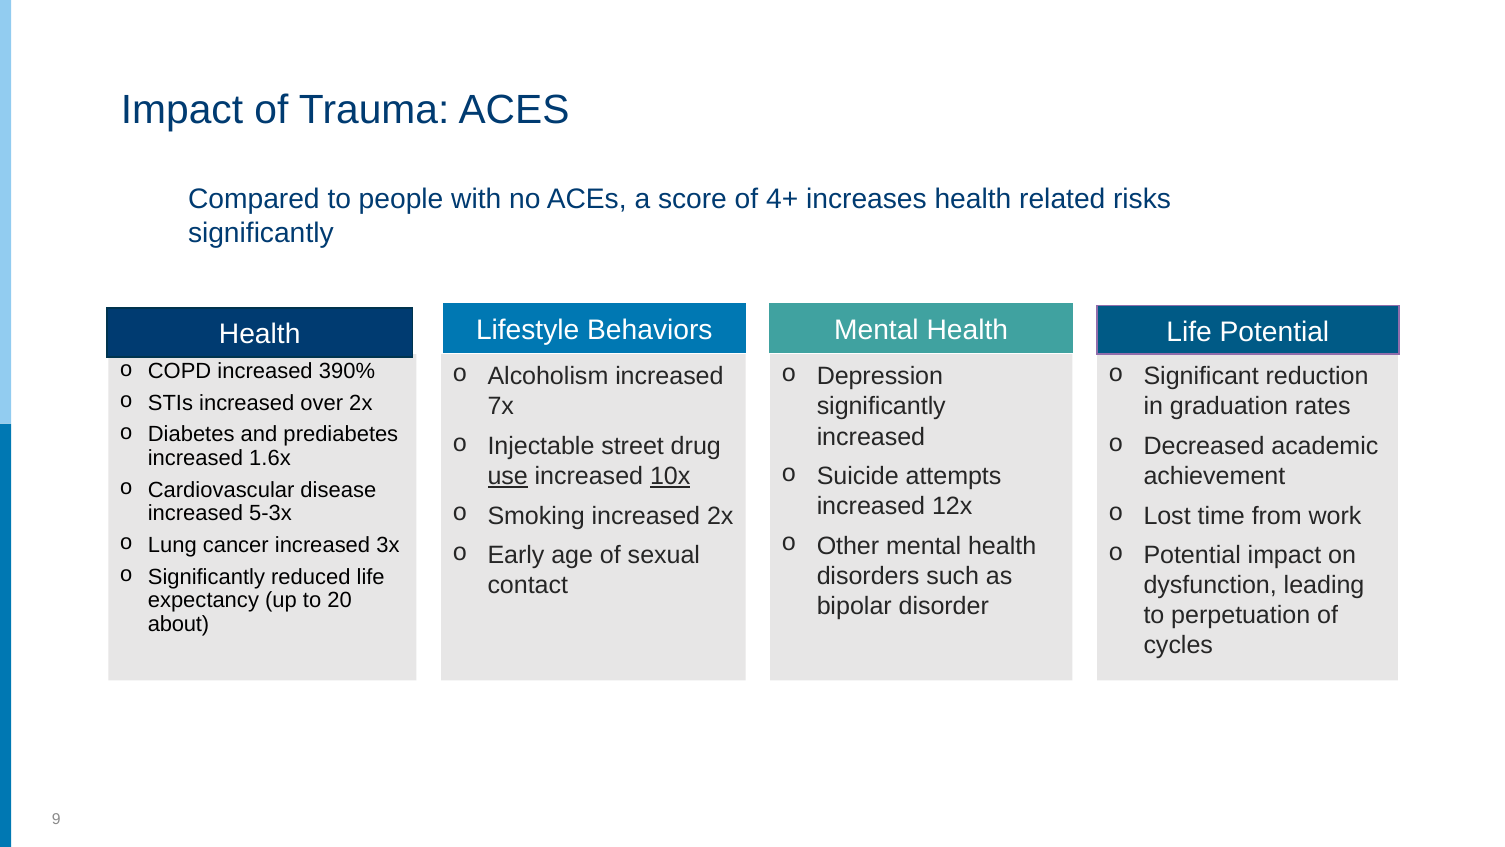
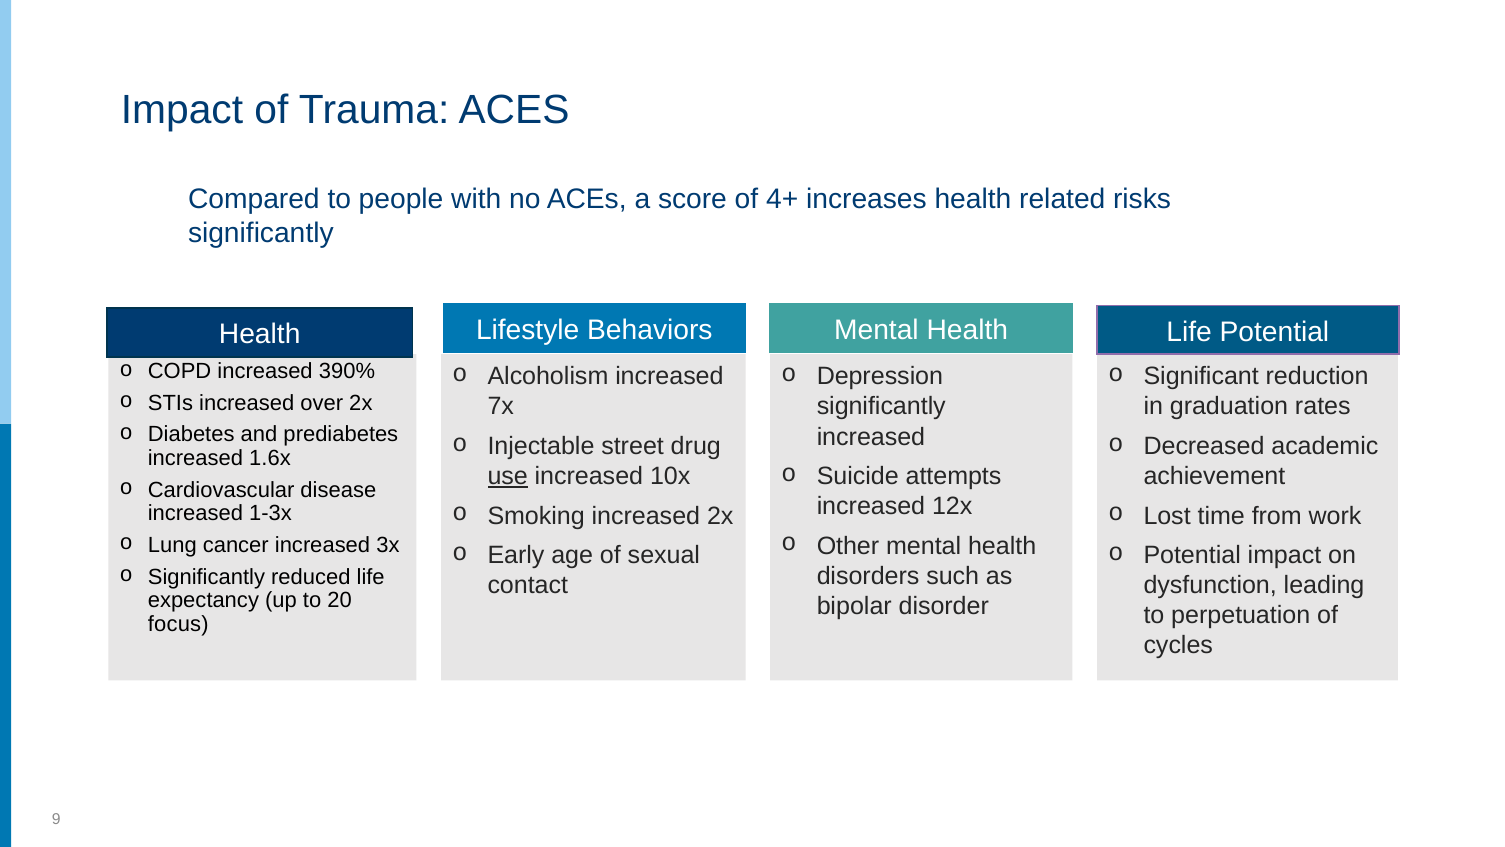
10x underline: present -> none (670, 476)
5-3x: 5-3x -> 1-3x (271, 513)
about: about -> focus (178, 624)
